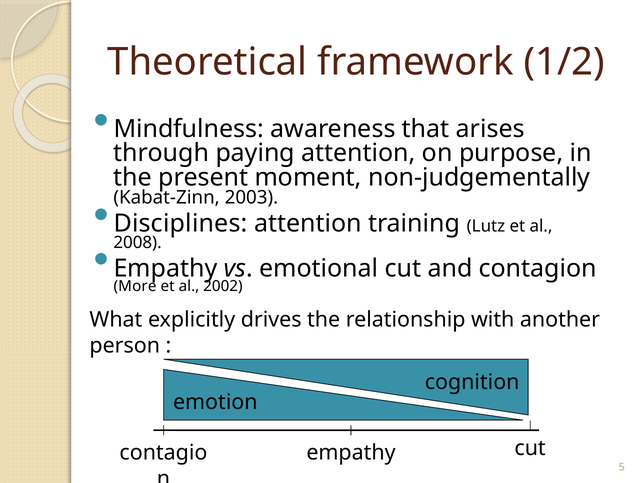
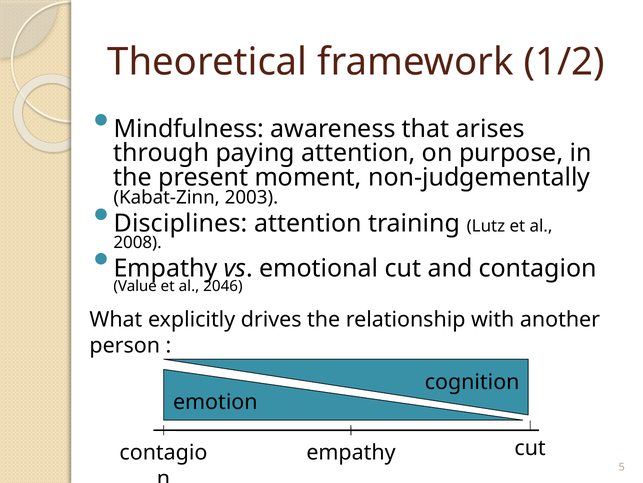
More: More -> Value (135, 286)
2002: 2002 -> 2046 (223, 286)
